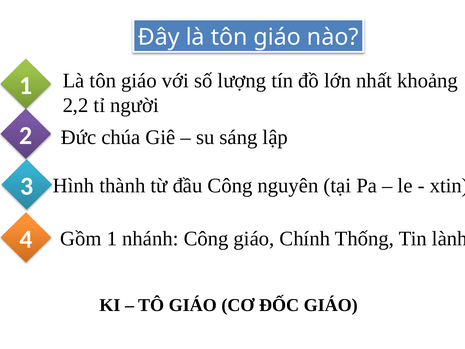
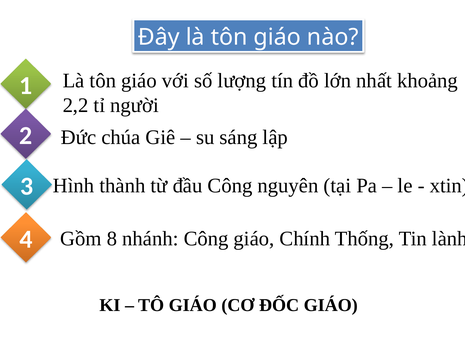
Gồm 1: 1 -> 8 (112, 239)
